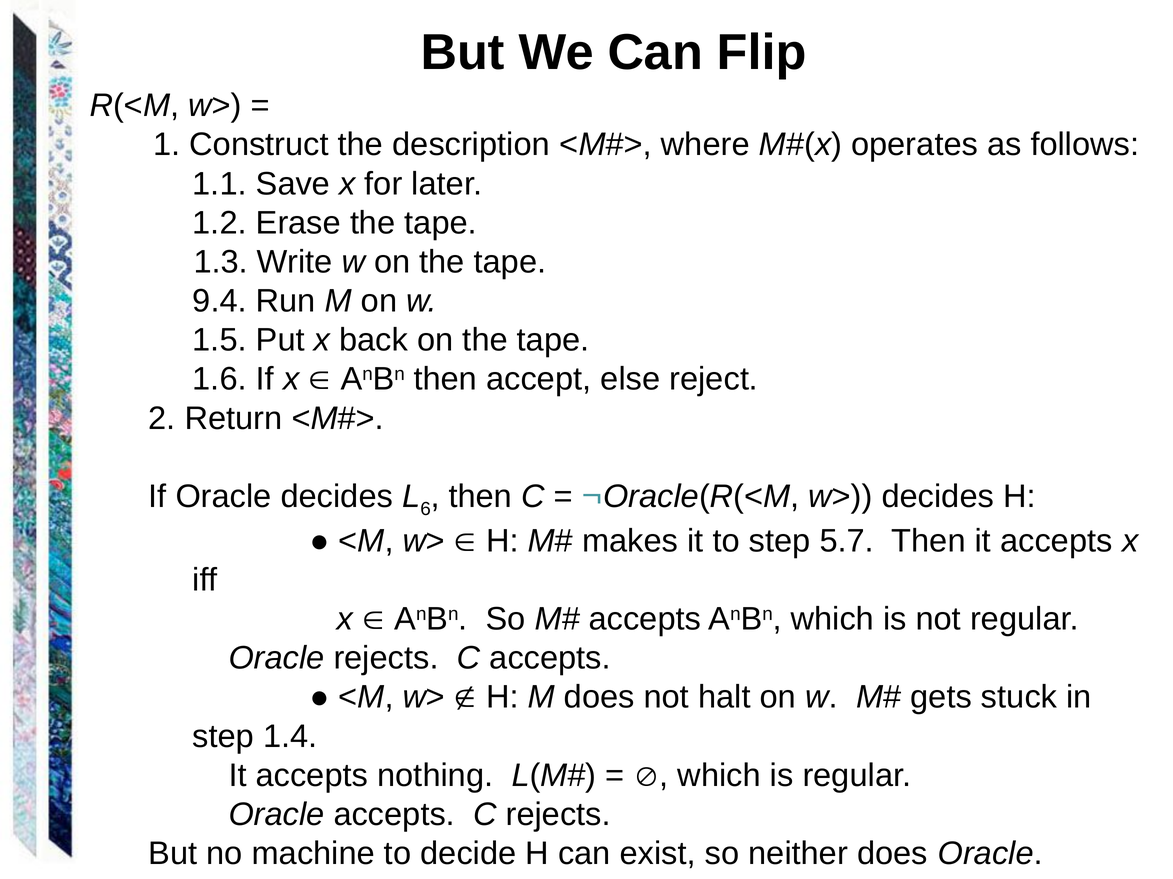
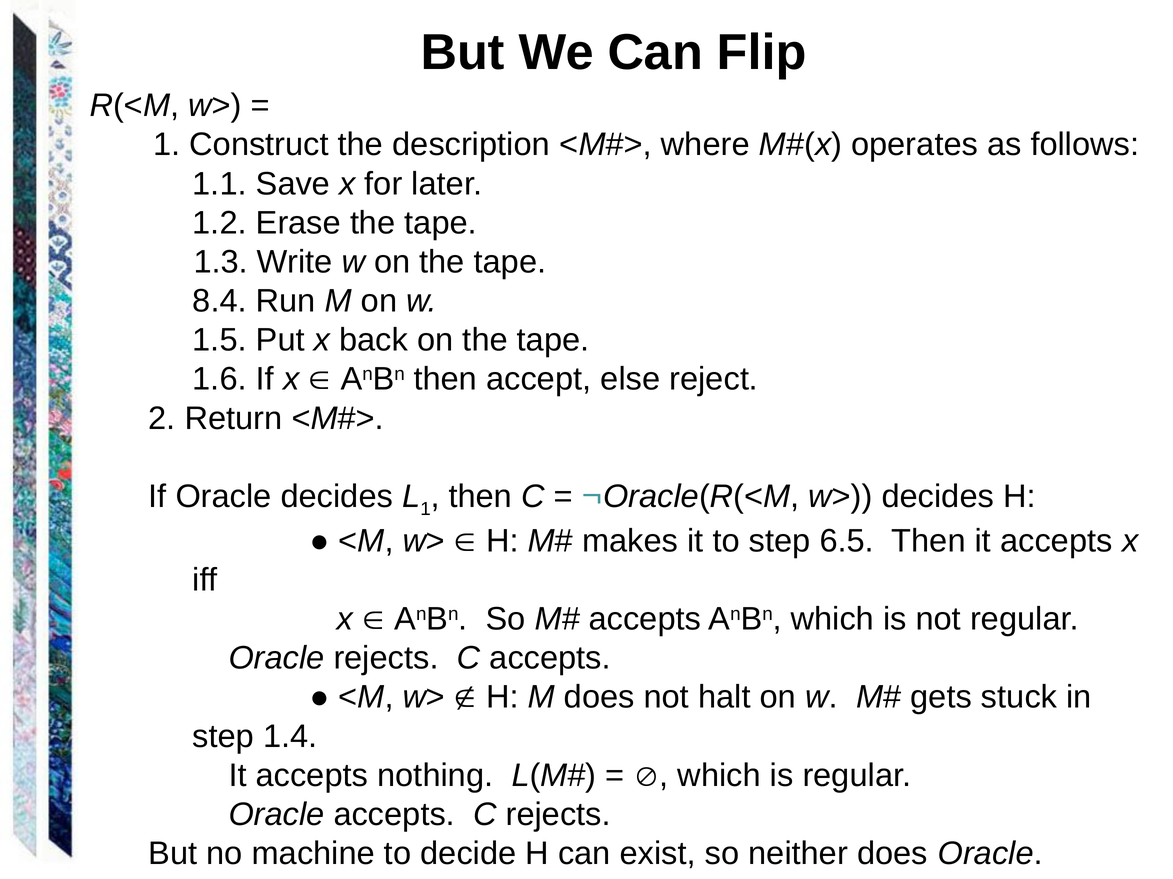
9.4: 9.4 -> 8.4 (220, 301)
6: 6 -> 1 (426, 510)
5.7: 5.7 -> 6.5 (847, 541)
